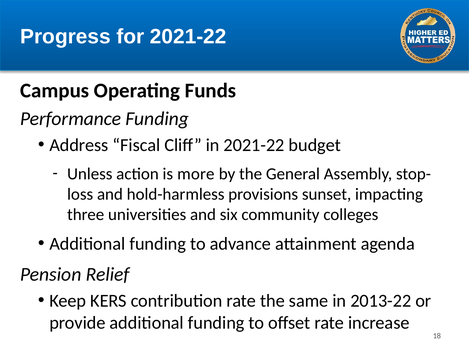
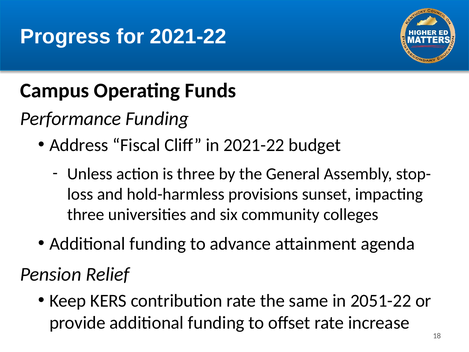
is more: more -> three (196, 174)
2013-22: 2013-22 -> 2051-22 (381, 301)
